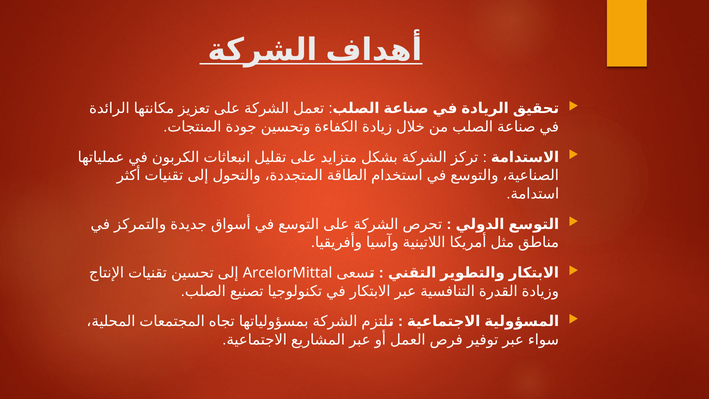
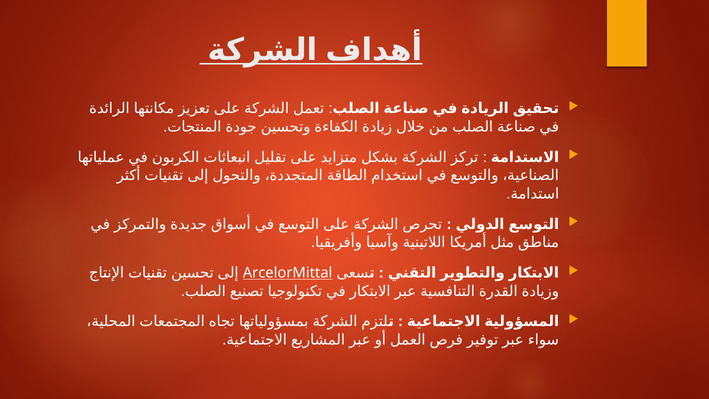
ArcelorMittal underline: none -> present (288, 273)
